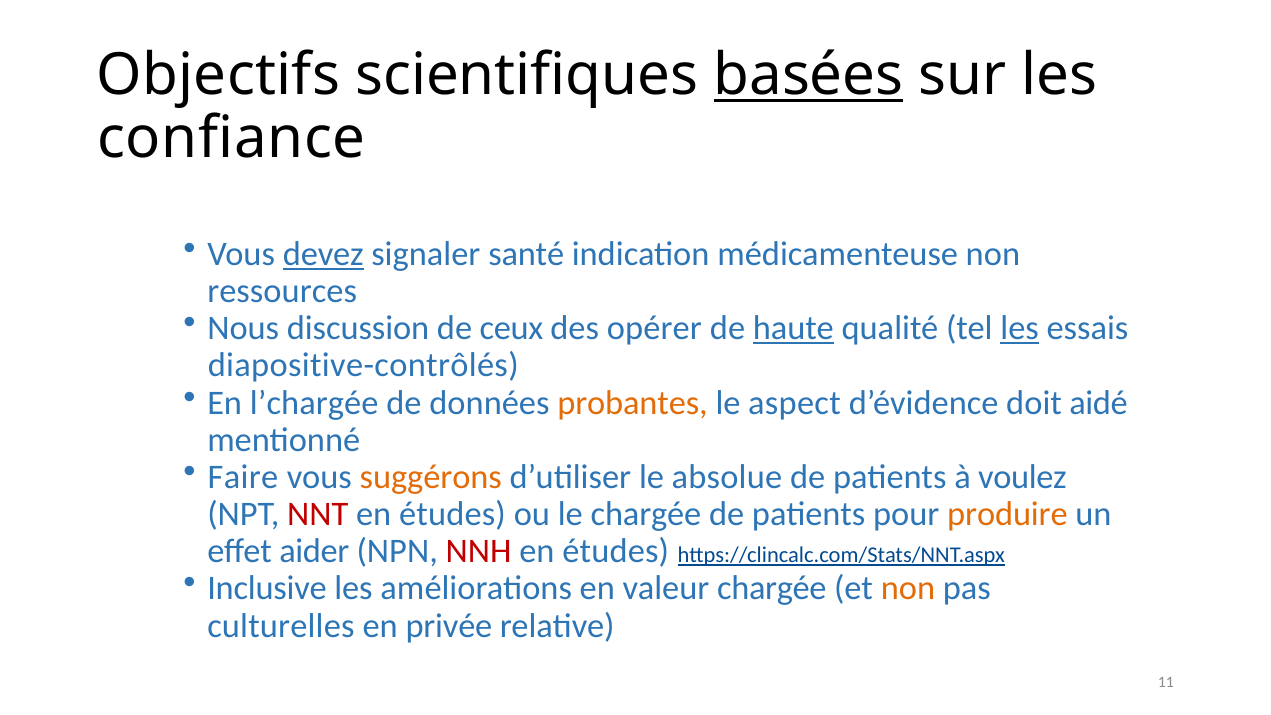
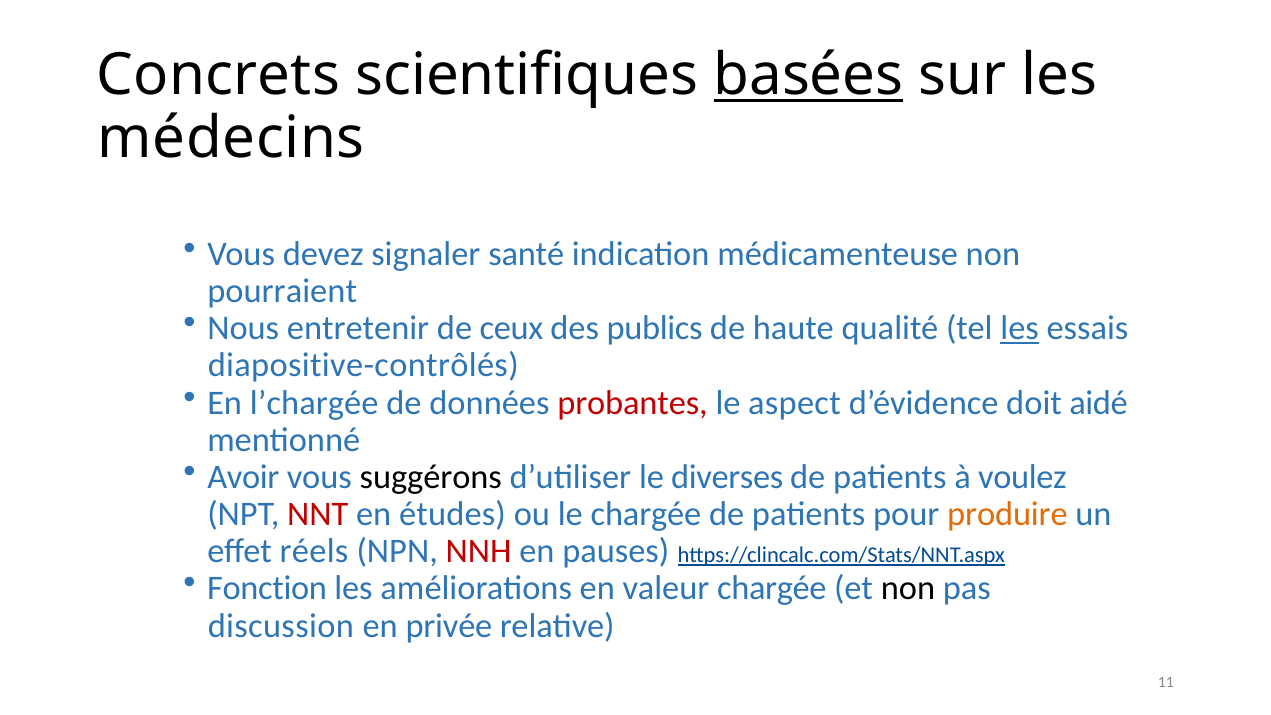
Objectifs: Objectifs -> Concrets (218, 75)
confiance: confiance -> médecins (231, 138)
devez underline: present -> none (323, 254)
ressources: ressources -> pourraient (282, 291)
discussion: discussion -> entretenir (358, 328)
opérer: opérer -> publics (655, 328)
haute underline: present -> none (793, 328)
probantes colour: orange -> red (633, 403)
Faire: Faire -> Avoir (243, 477)
suggérons colour: orange -> black (431, 477)
absolue: absolue -> diverses (727, 477)
aider: aider -> réels (314, 551)
études: études -> pauses (616, 551)
Inclusive: Inclusive -> Fonction (267, 589)
non colour: orange -> black (908, 589)
culturelles: culturelles -> discussion (281, 626)
